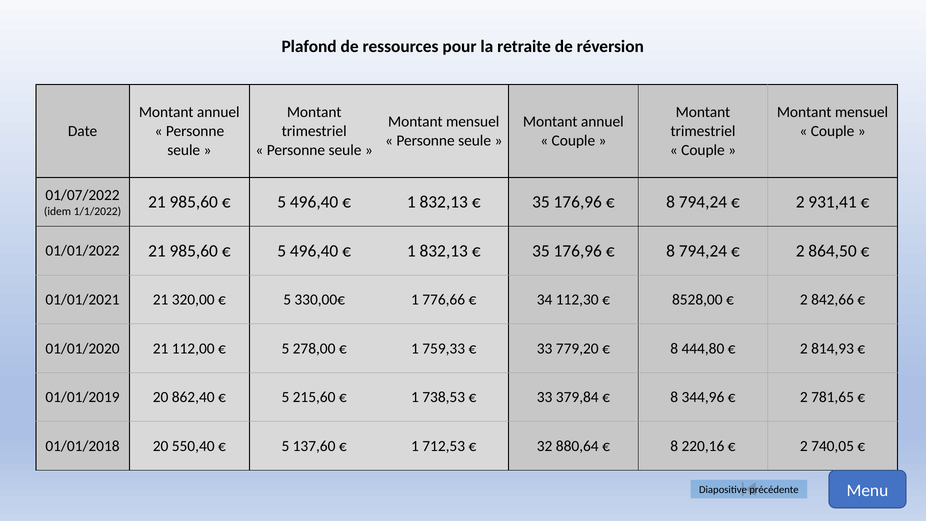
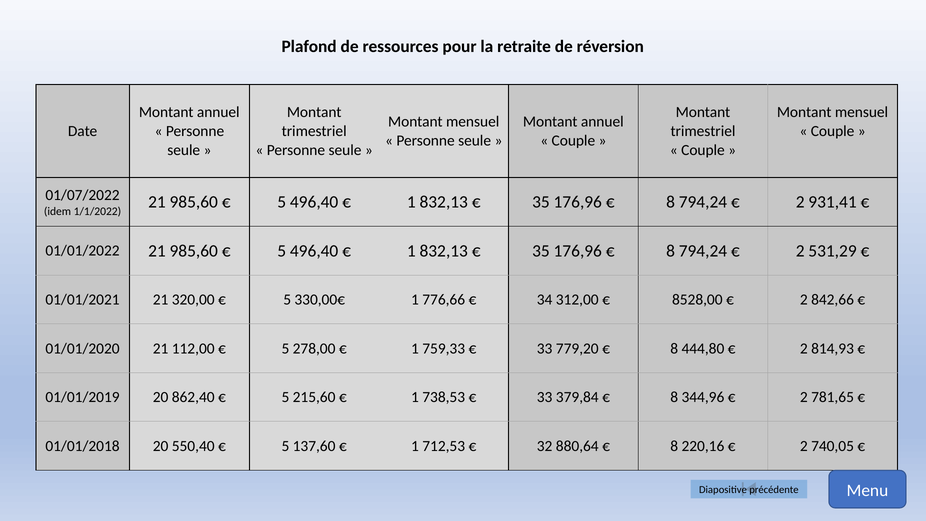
864,50: 864,50 -> 531,29 (833, 251)
112,30: 112,30 -> 312,00 (577, 300)
